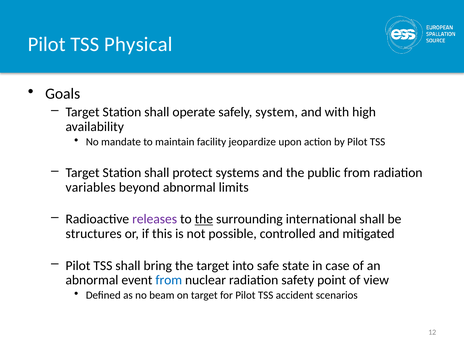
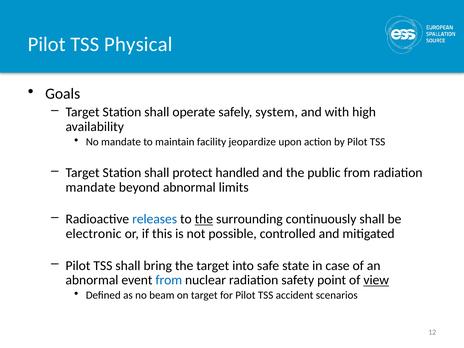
systems: systems -> handled (237, 173)
variables: variables -> mandate (91, 187)
releases colour: purple -> blue (155, 219)
international: international -> continuously (321, 219)
structures: structures -> electronic (94, 234)
view underline: none -> present (376, 280)
